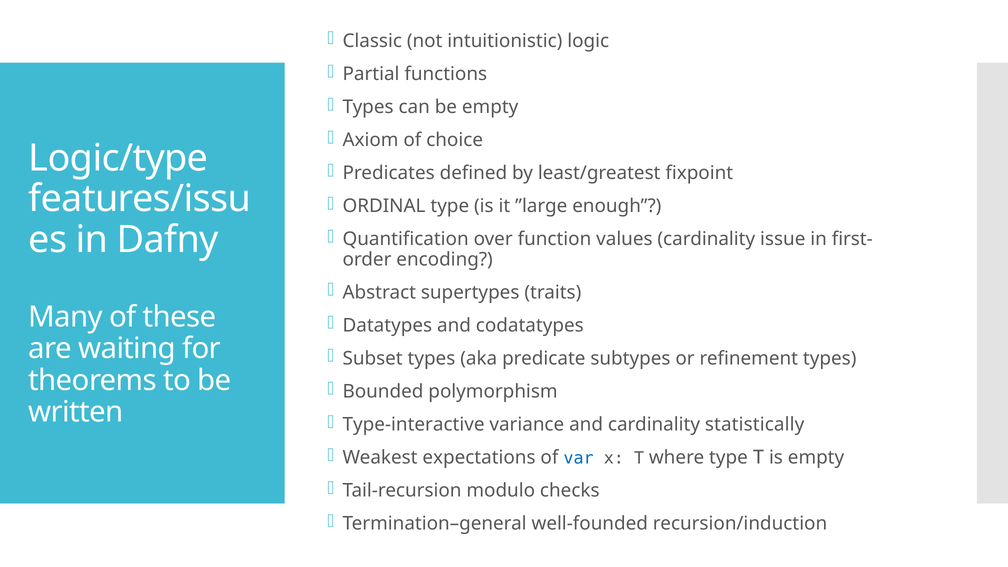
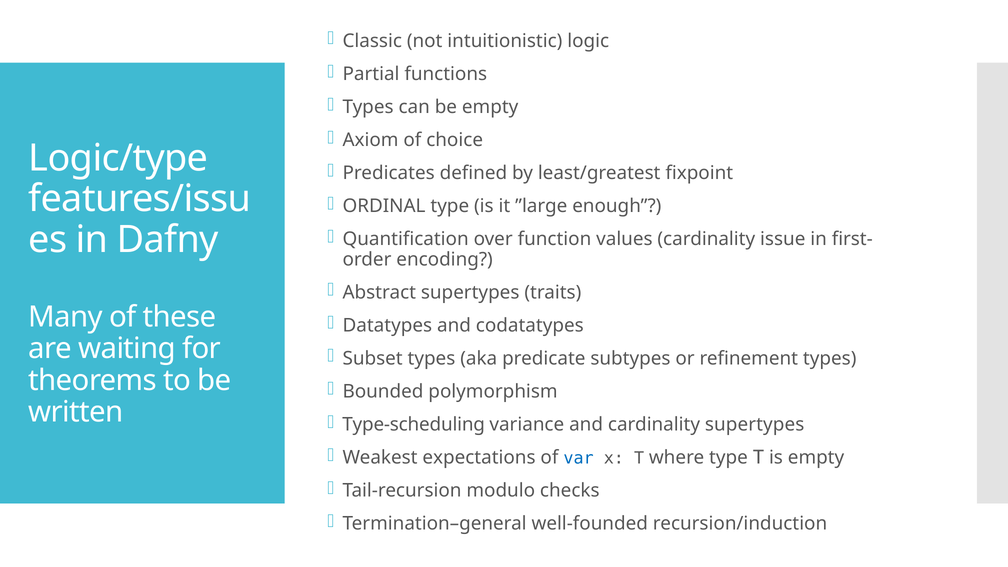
Type-interactive: Type-interactive -> Type-scheduling (414, 425)
cardinality statistically: statistically -> supertypes (755, 425)
